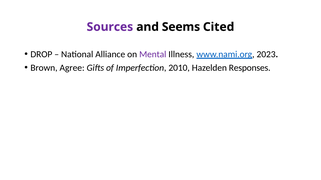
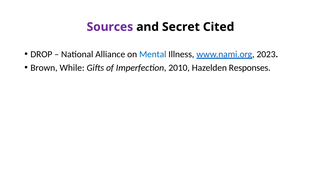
Seems: Seems -> Secret (181, 27)
Mental colour: purple -> blue (153, 54)
Agree: Agree -> While (72, 68)
